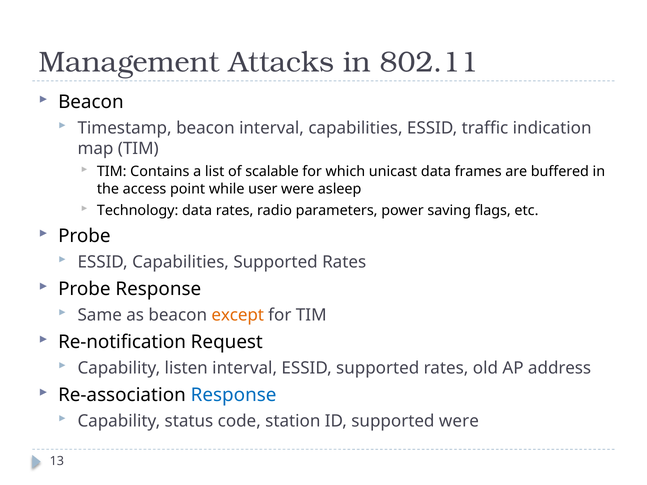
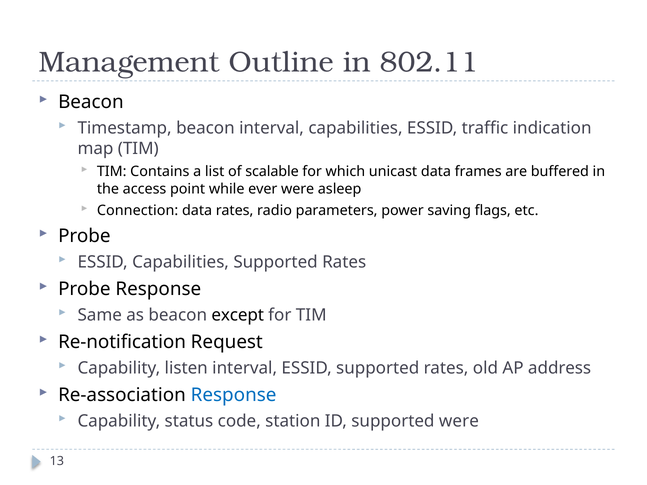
Attacks: Attacks -> Outline (281, 62)
user: user -> ever (263, 189)
Technology: Technology -> Connection (138, 211)
except colour: orange -> black (238, 315)
